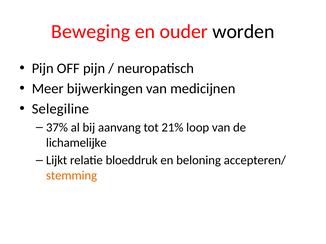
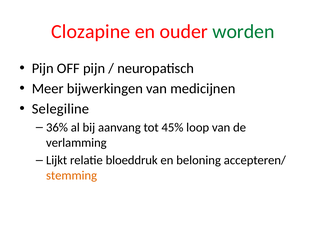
Beweging: Beweging -> Clozapine (91, 32)
worden colour: black -> green (243, 32)
37%: 37% -> 36% (57, 128)
21%: 21% -> 45% (172, 128)
lichamelijke: lichamelijke -> verlamming (76, 143)
